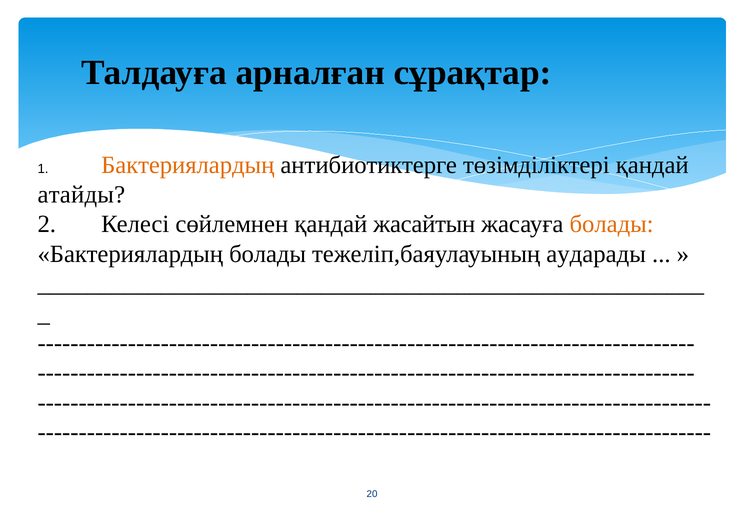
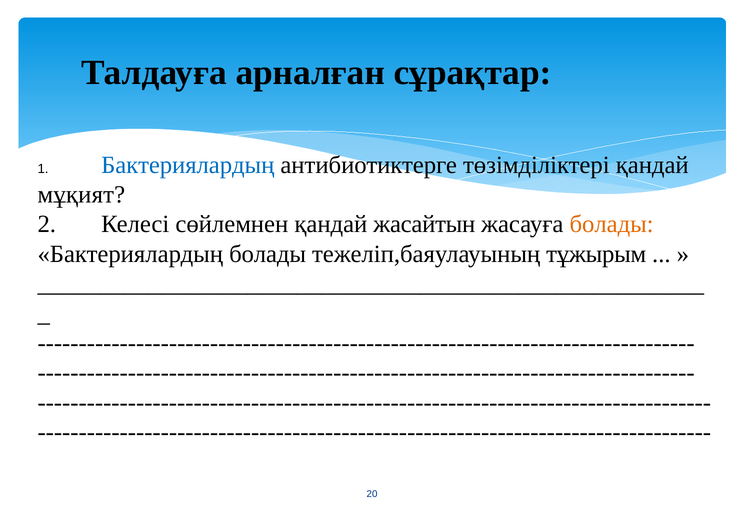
Бактериялардың colour: orange -> blue (188, 165)
атайды: атайды -> мұқият (81, 195)
аударады: аударады -> тұжырым (596, 254)
